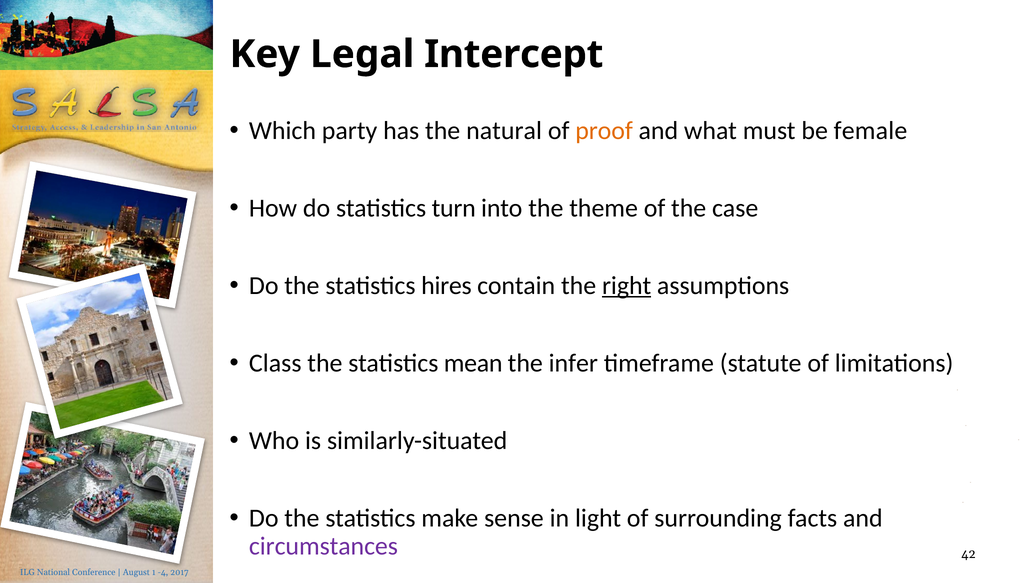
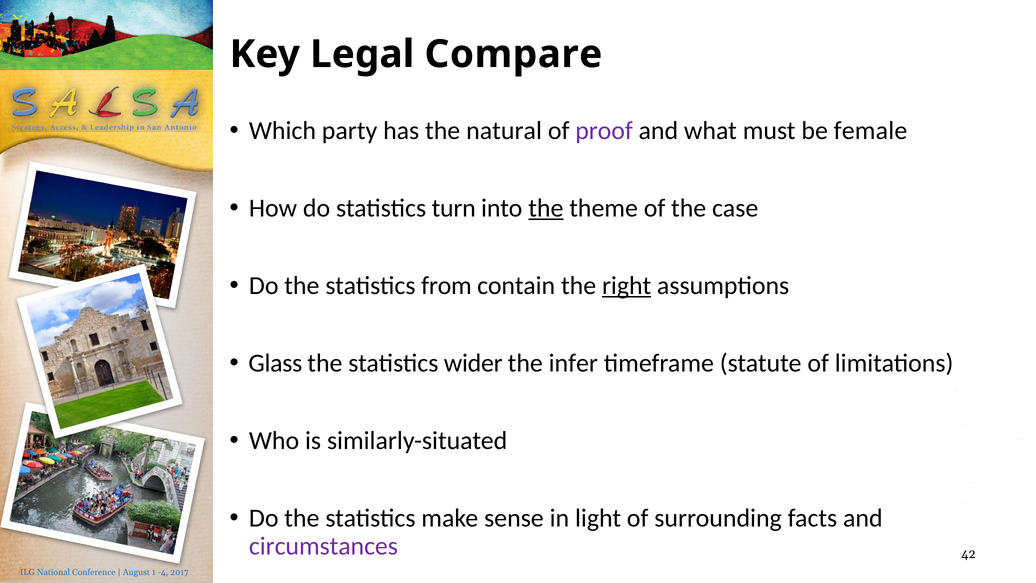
Intercept: Intercept -> Compare (513, 54)
proof colour: orange -> purple (604, 131)
the underline: none -> present (546, 208)
hires: hires -> from (446, 286)
Class: Class -> Glass (275, 363)
mean: mean -> wider (473, 363)
